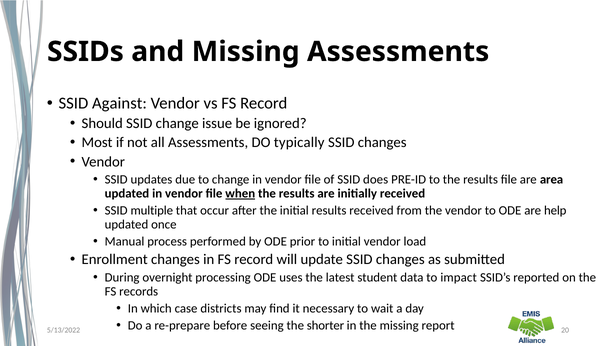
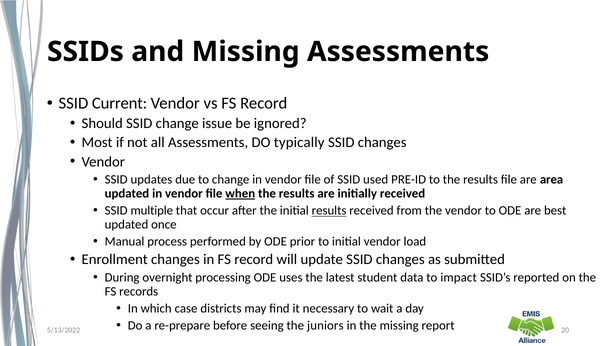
Against: Against -> Current (120, 103)
does: does -> used (376, 180)
results underline: none -> present (329, 211)
help: help -> best (555, 211)
shorter: shorter -> juniors (325, 326)
